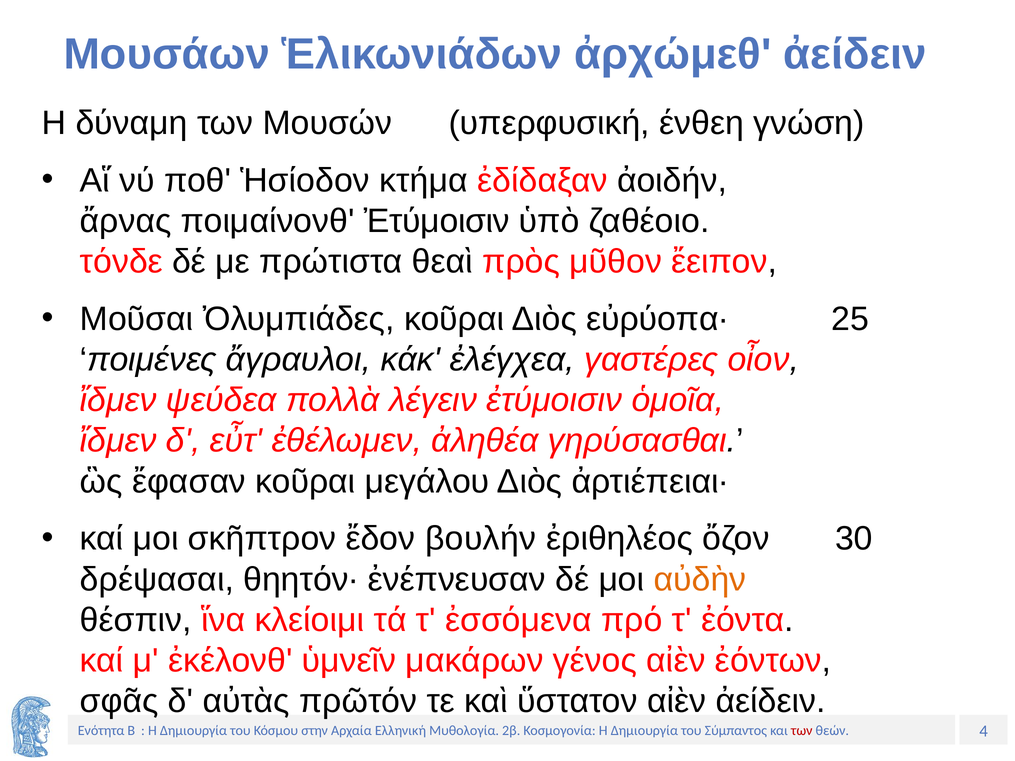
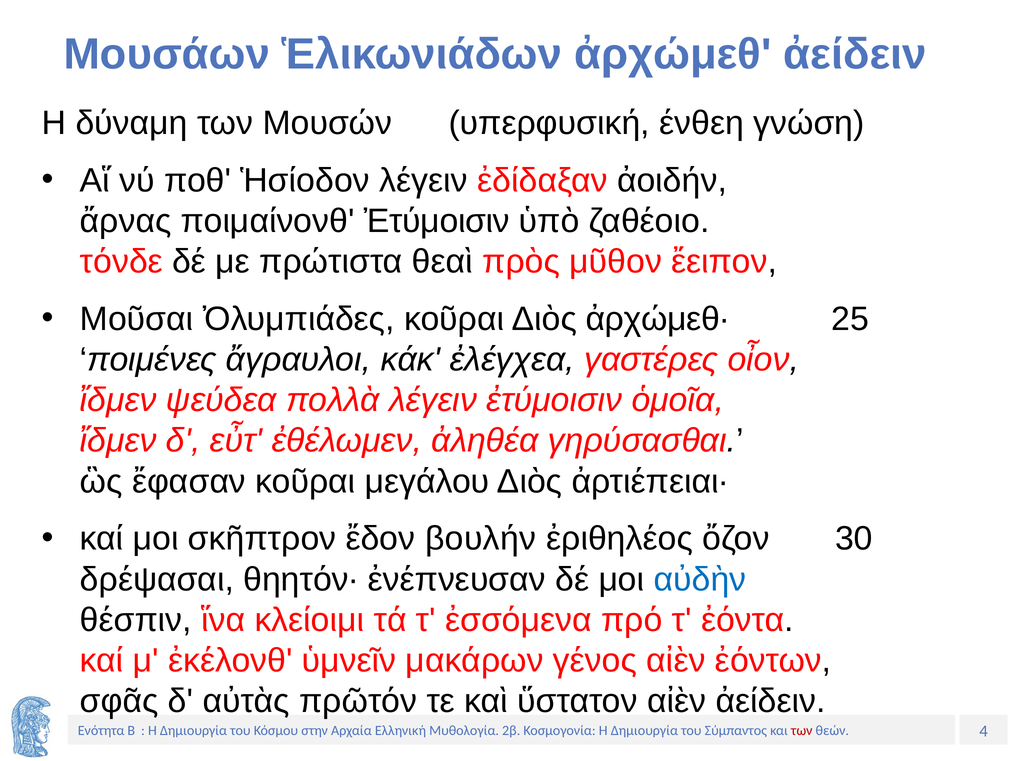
Ἡσίοδον κτήμα: κτήμα -> λέγειν (423, 180)
εὐρύοπα·: εὐρύοπα· -> ἀρχώμεθ· (657, 319)
αὐδὴν colour: orange -> blue (700, 580)
